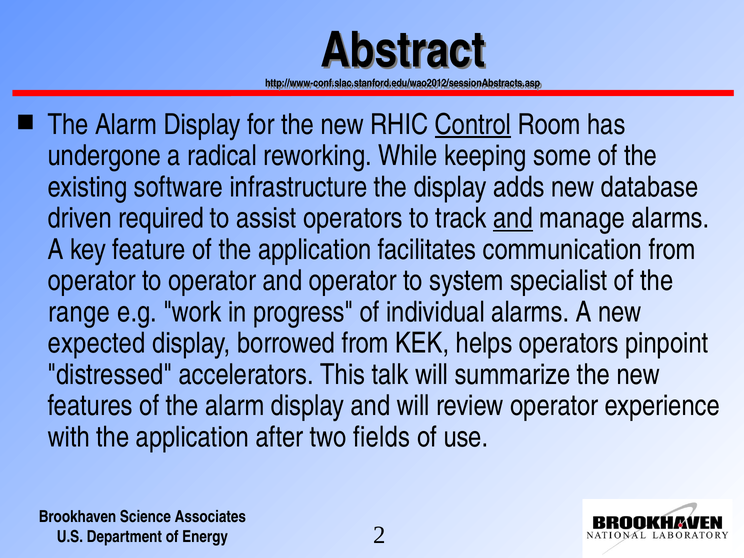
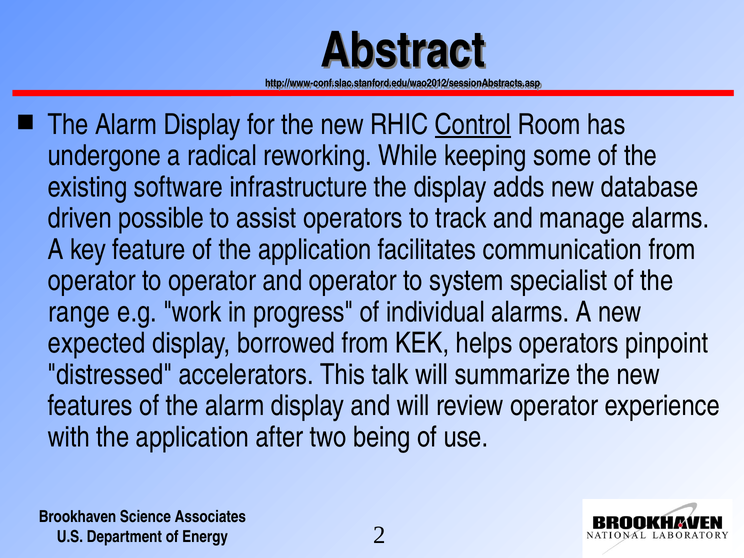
required: required -> possible (161, 218)
and underline: present -> none (513, 218)
fields: fields -> being (382, 437)
